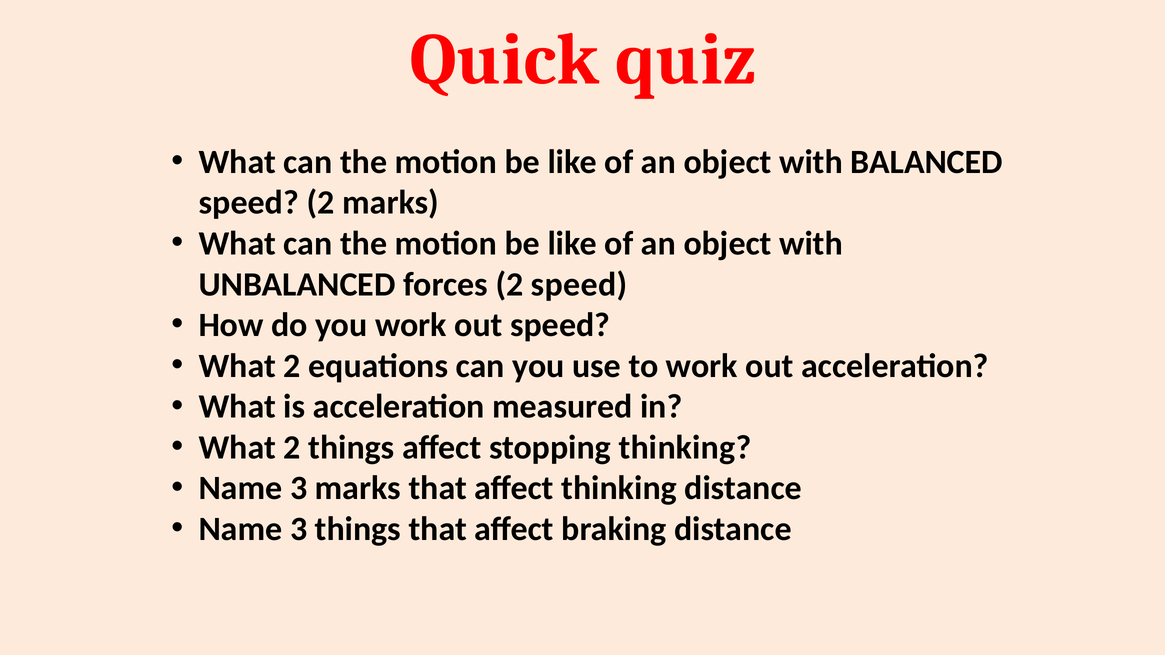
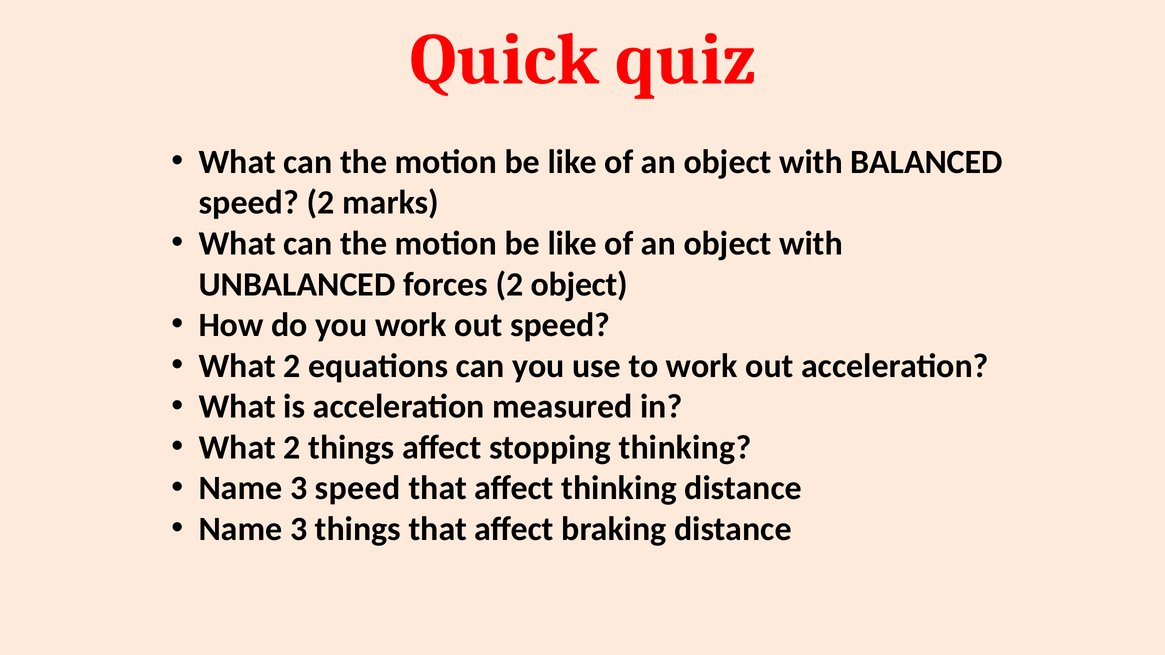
2 speed: speed -> object (579, 284)
3 marks: marks -> speed (358, 488)
